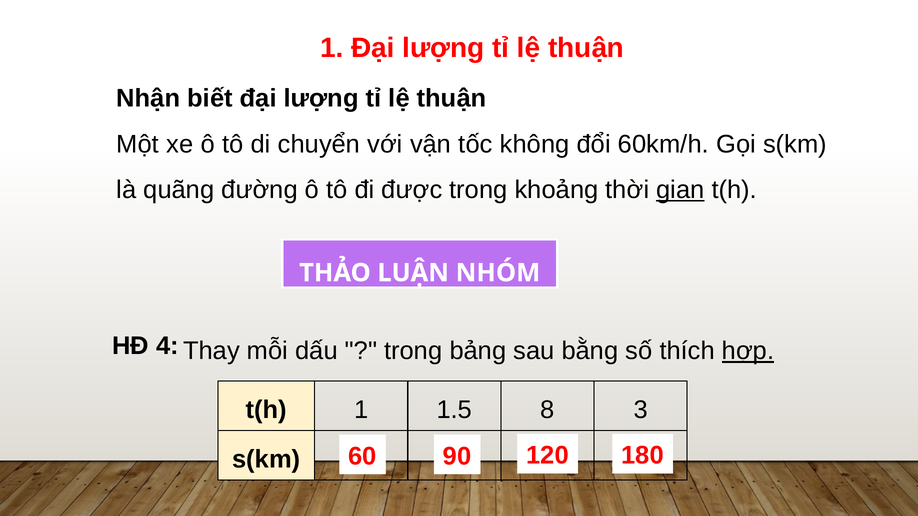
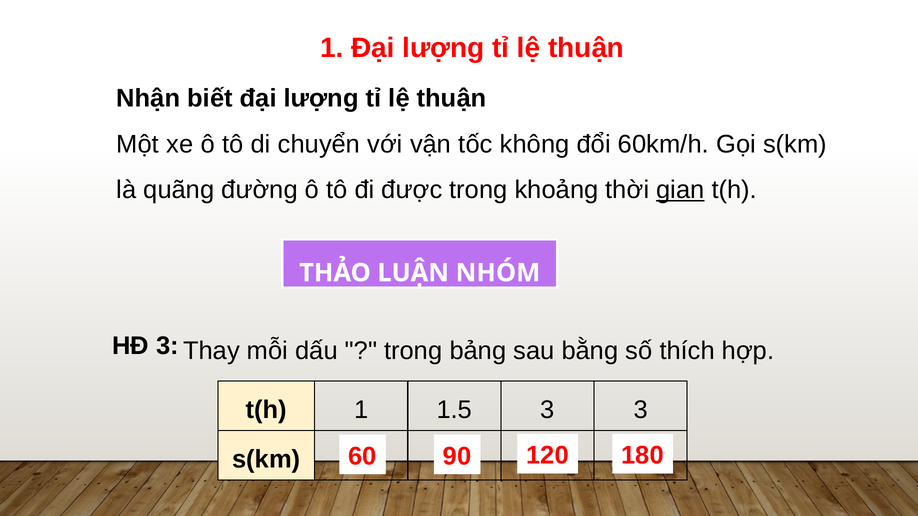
HĐ 4: 4 -> 3 (167, 346)
hợp underline: present -> none (748, 351)
1.5 8: 8 -> 3 (548, 410)
